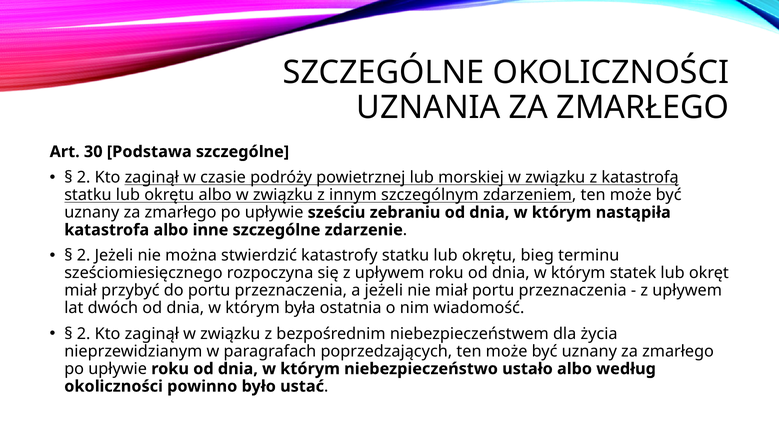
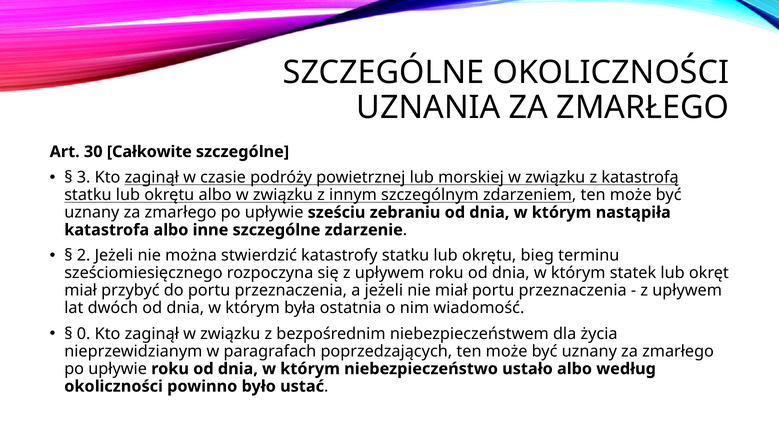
Podstawa: Podstawa -> Całkowite (149, 152)
2: 2 -> 3 (84, 177)
2: 2 -> 0 (84, 334)
